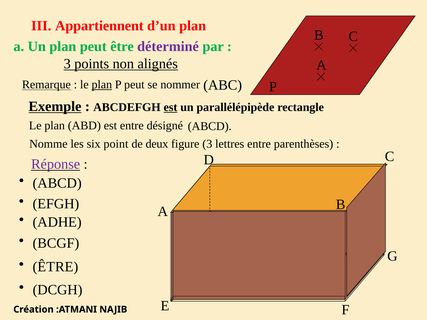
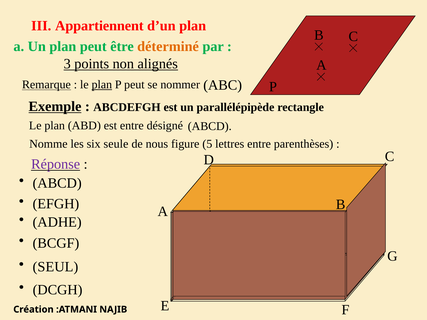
déterminé colour: purple -> orange (168, 47)
est underline: present -> none (171, 107)
point: point -> seule (116, 144)
deux: deux -> nous (157, 144)
figure 3: 3 -> 5 (207, 144)
ÊTRE: ÊTRE -> SEUL (55, 267)
